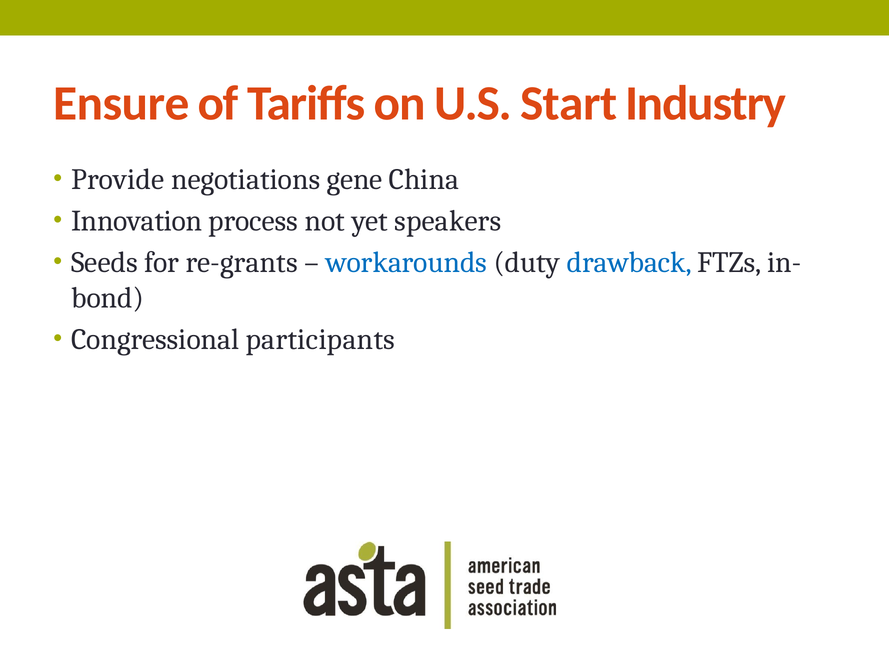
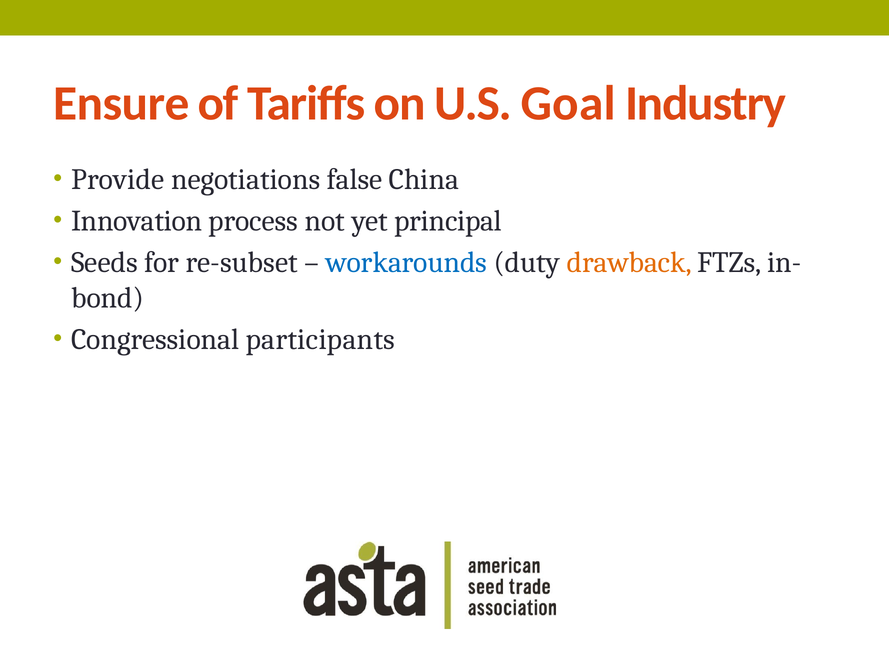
Start: Start -> Goal (568, 103)
gene: gene -> false (355, 180)
speakers: speakers -> principal (448, 221)
re-grants: re-grants -> re-subset (242, 263)
drawback colour: blue -> orange (629, 263)
